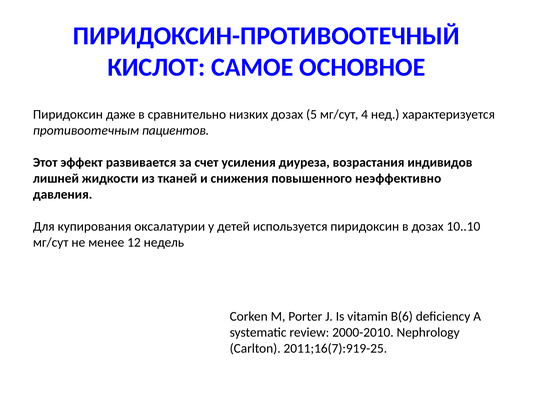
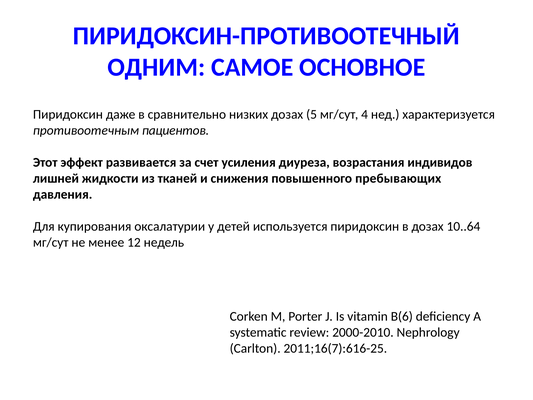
КИСЛОТ: КИСЛОТ -> ОДНИМ (156, 67)
неэффективно: неэффективно -> пребывающих (398, 178)
10..10: 10..10 -> 10..64 (463, 226)
2011;16(7):919-25: 2011;16(7):919-25 -> 2011;16(7):616-25 (335, 348)
